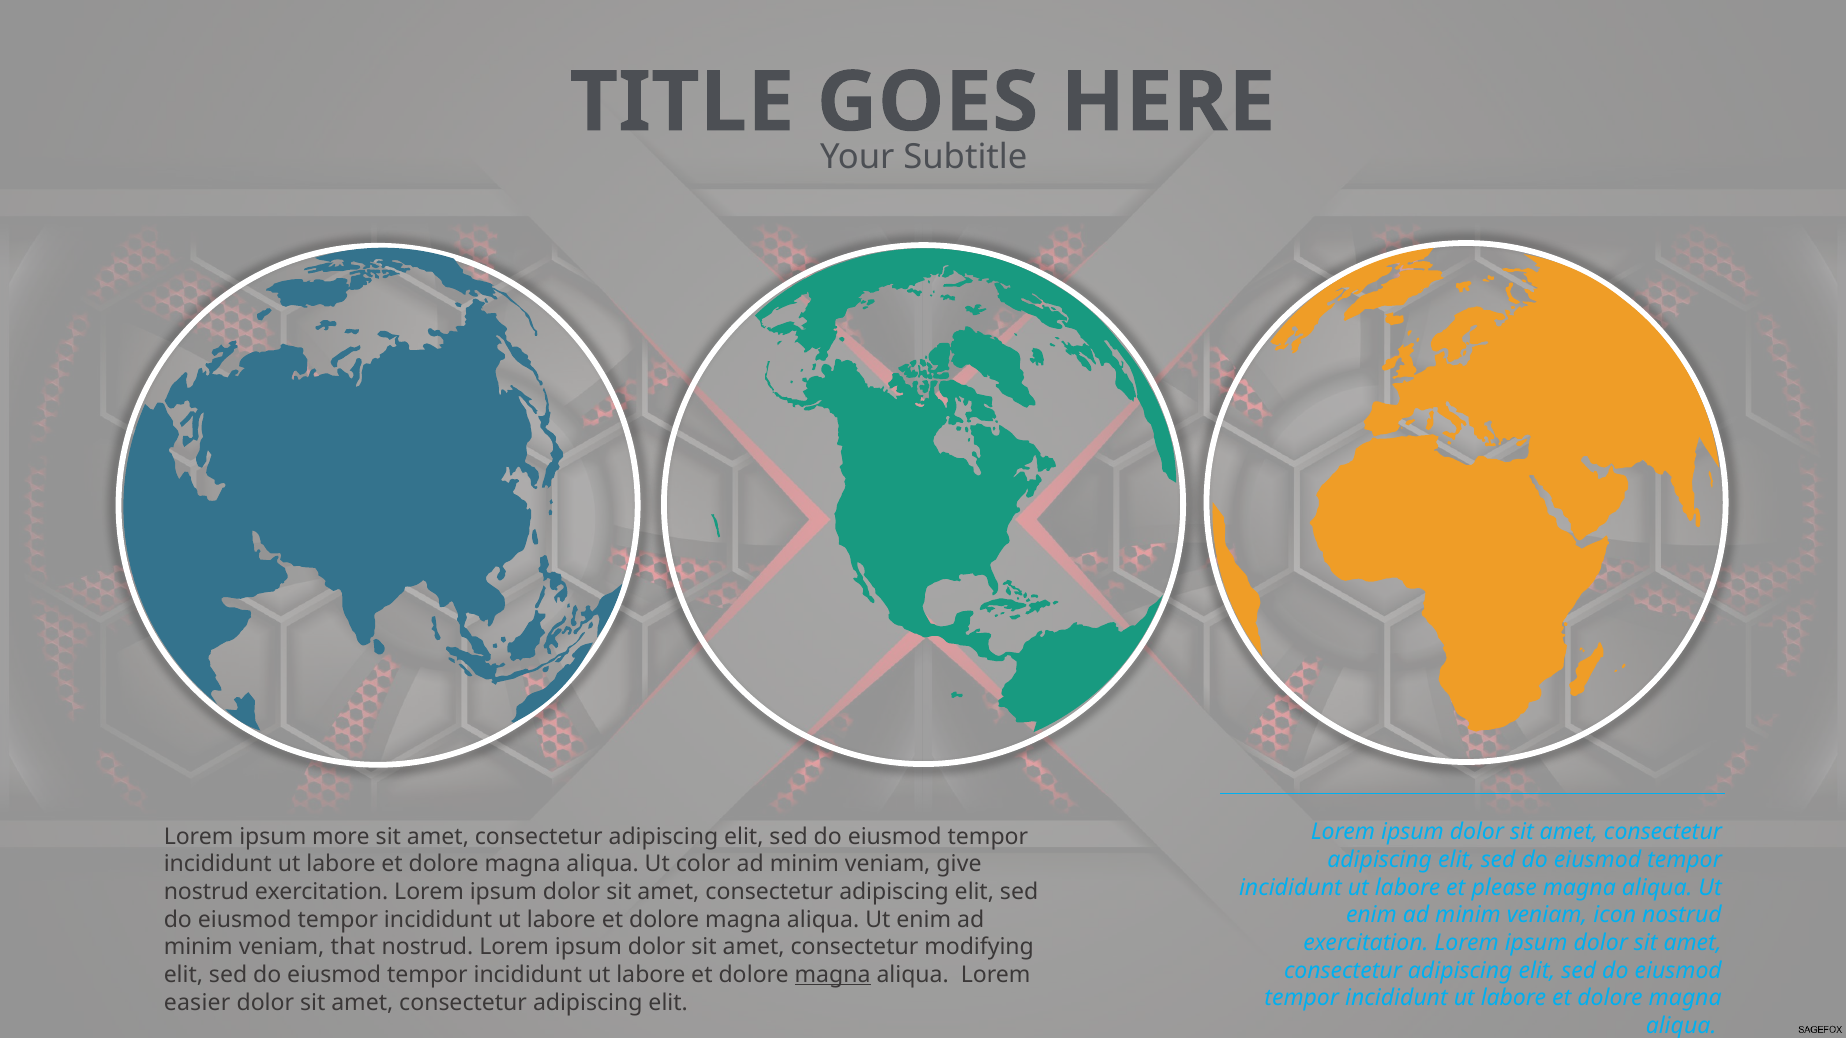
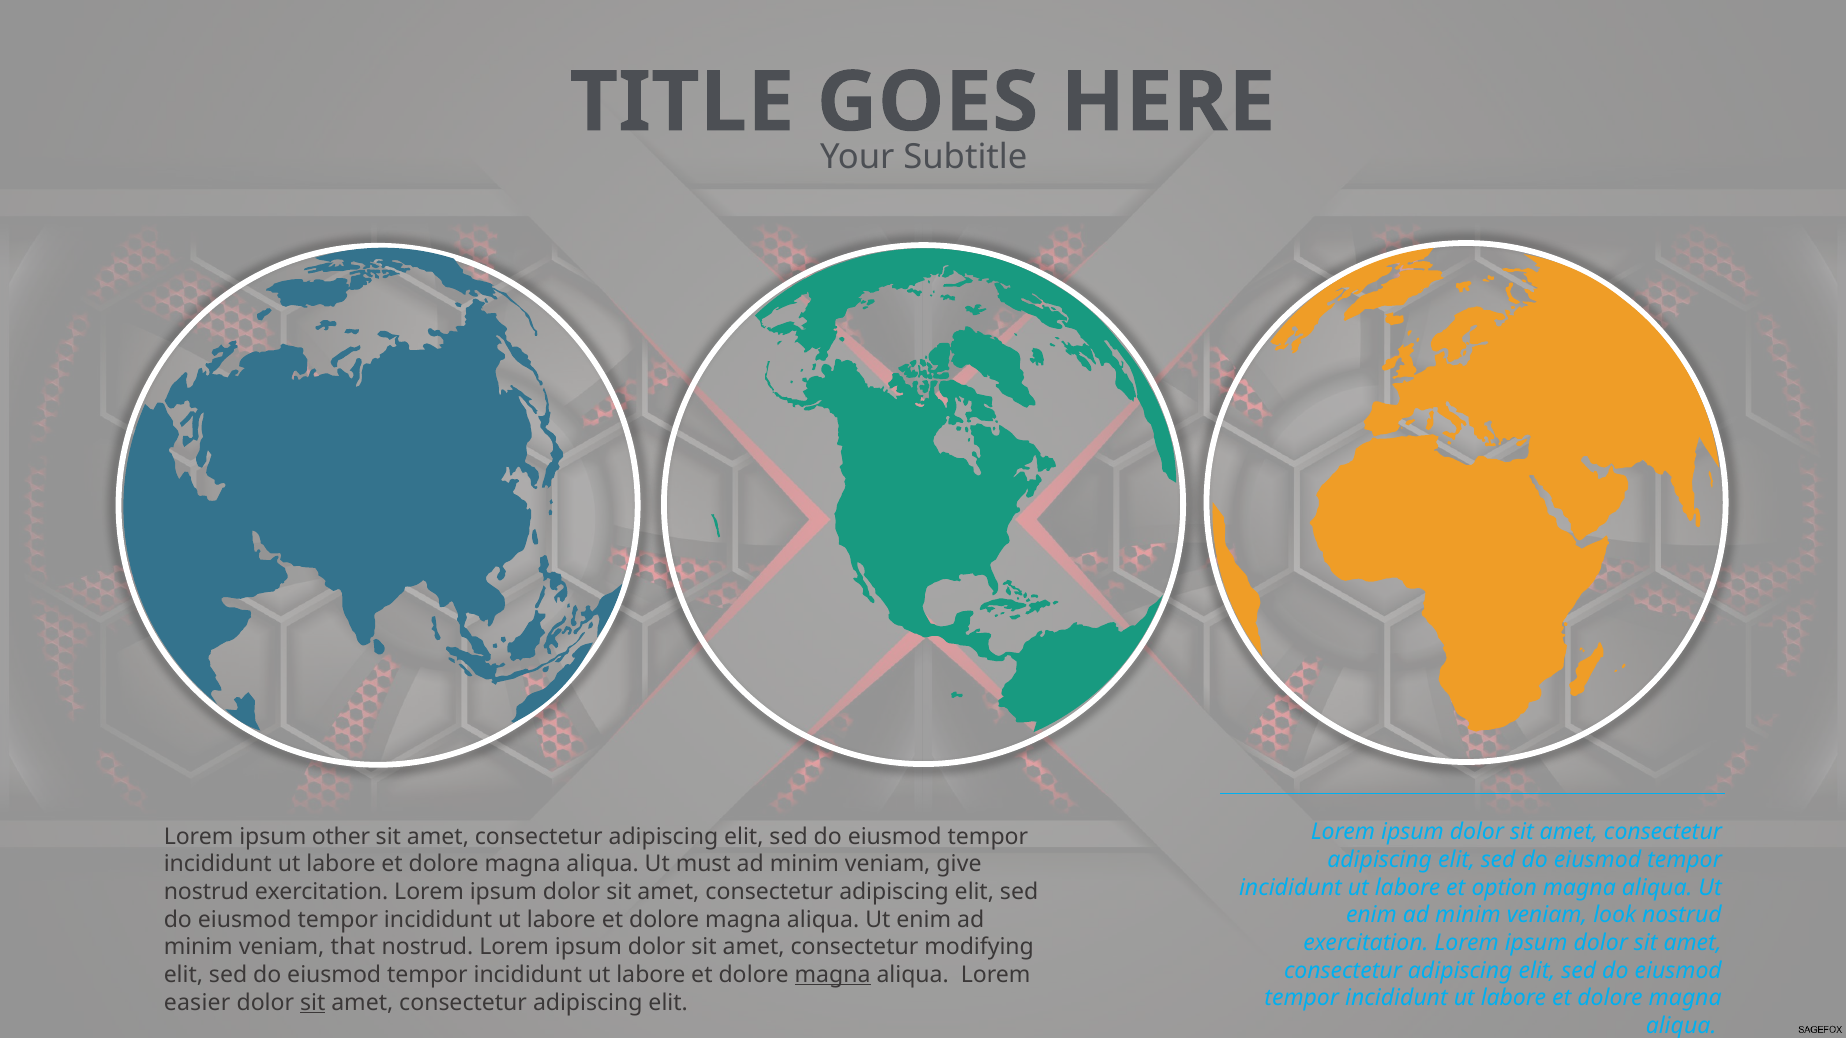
more: more -> other (341, 837)
color: color -> must (703, 864)
please: please -> option (1504, 888)
icon: icon -> look (1615, 915)
sit underline: none -> present (313, 1003)
